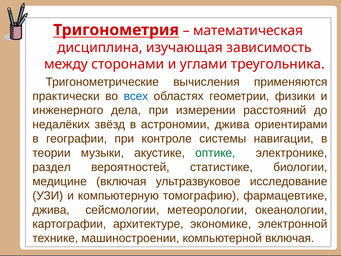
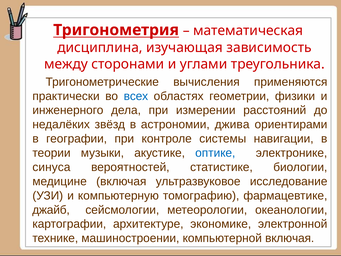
оптике colour: green -> blue (215, 153)
раздел: раздел -> синуса (51, 167)
джива: джива -> джайб (51, 210)
